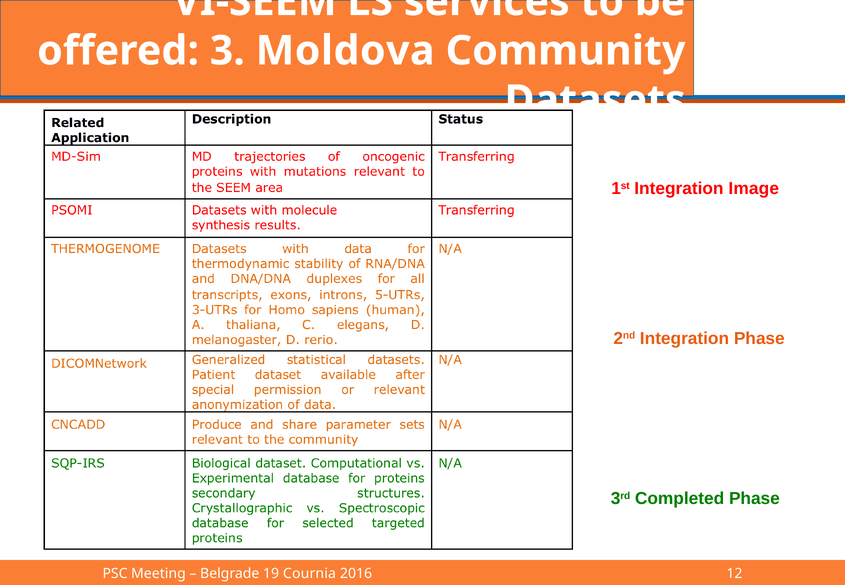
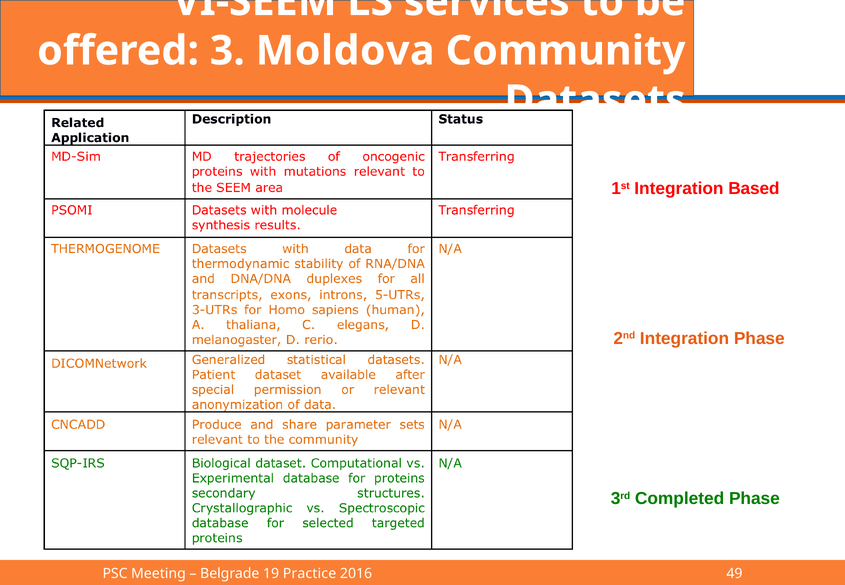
Image: Image -> Based (754, 188)
Cournia: Cournia -> Practice (309, 573)
12: 12 -> 49 (735, 573)
